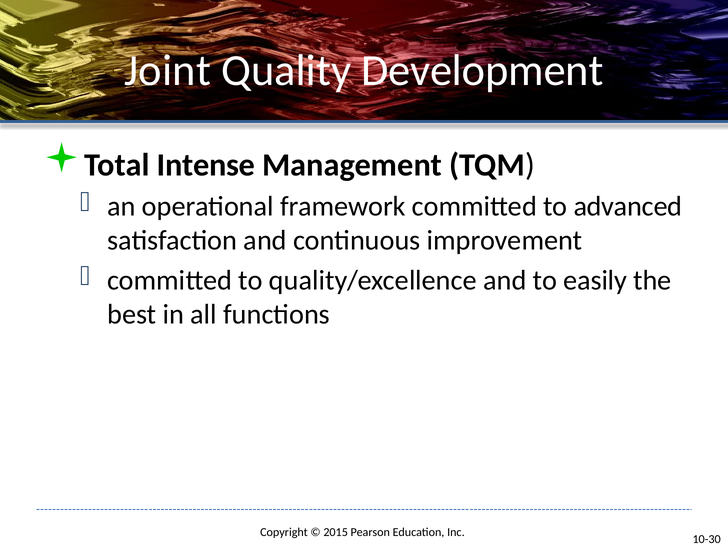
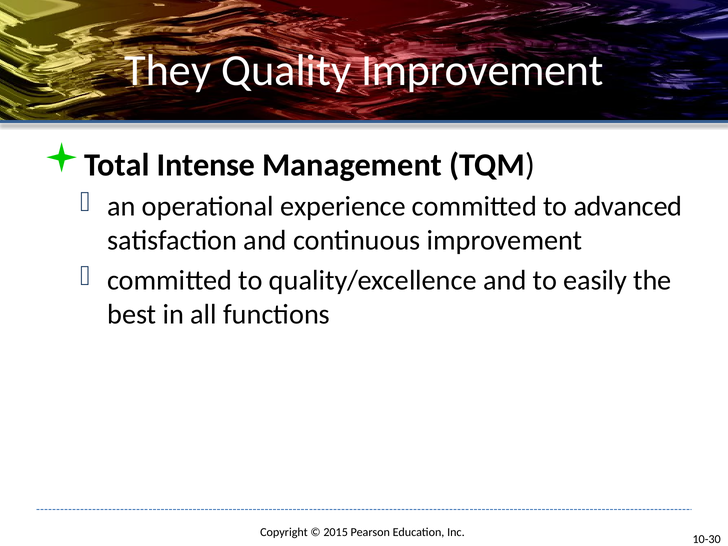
Joint: Joint -> They (168, 70)
Quality Development: Development -> Improvement (482, 70)
framework: framework -> experience (343, 207)
